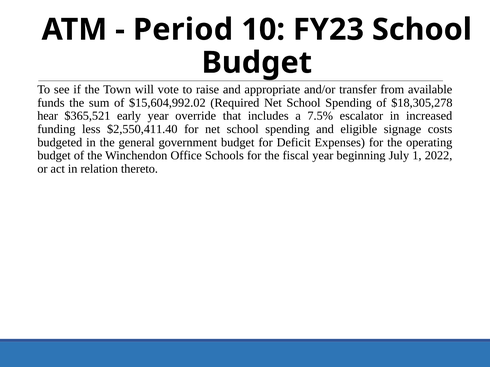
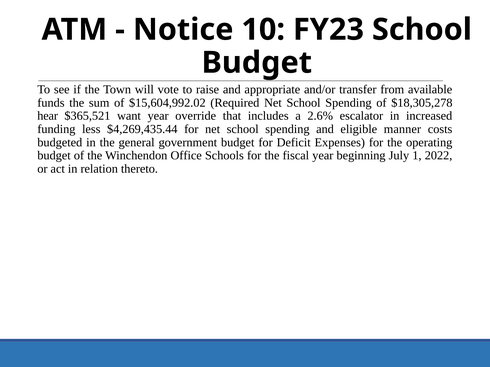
Period: Period -> Notice (183, 30)
early: early -> want (129, 116)
7.5%: 7.5% -> 2.6% (320, 116)
$2,550,411.40: $2,550,411.40 -> $4,269,435.44 (142, 129)
signage: signage -> manner (402, 129)
